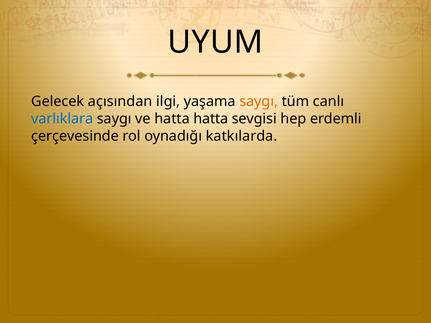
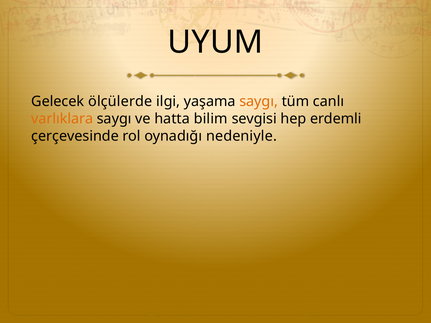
açısından: açısından -> ölçülerde (120, 102)
varlıklara colour: blue -> orange (62, 119)
hatta hatta: hatta -> bilim (211, 119)
katkılarda: katkılarda -> nedeniyle (242, 136)
